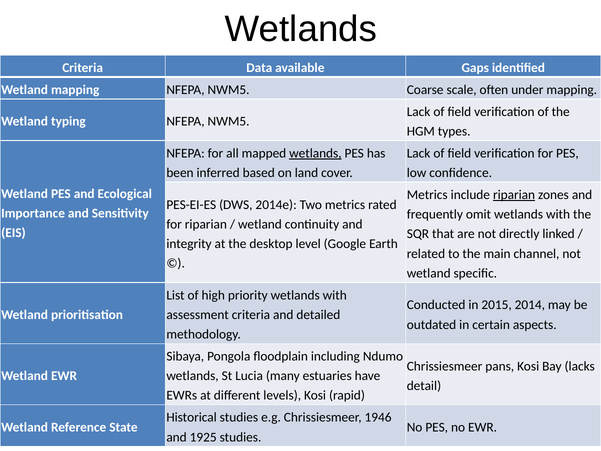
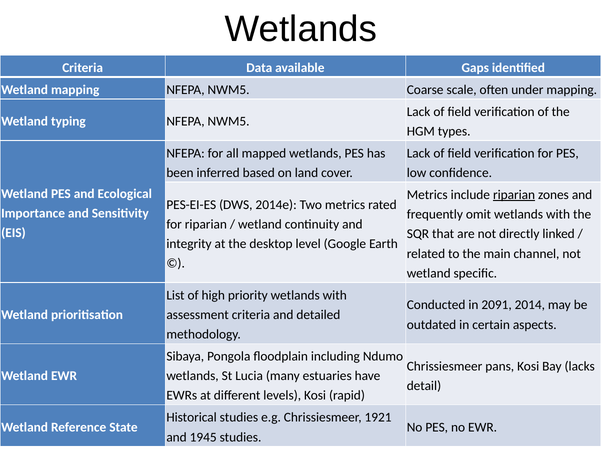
wetlands underline: present -> none (315, 153)
2015: 2015 -> 2091 (497, 305)
1946: 1946 -> 1921 (378, 417)
1925: 1925 -> 1945 (203, 437)
